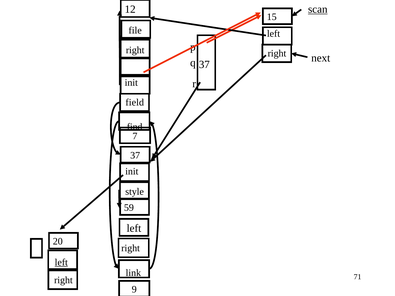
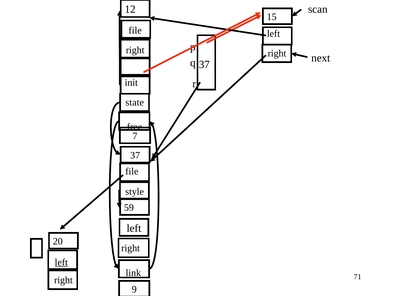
scan underline: present -> none (318, 9)
field: field -> state (135, 103)
find: find -> free (135, 127)
init: init -> file (132, 172)
